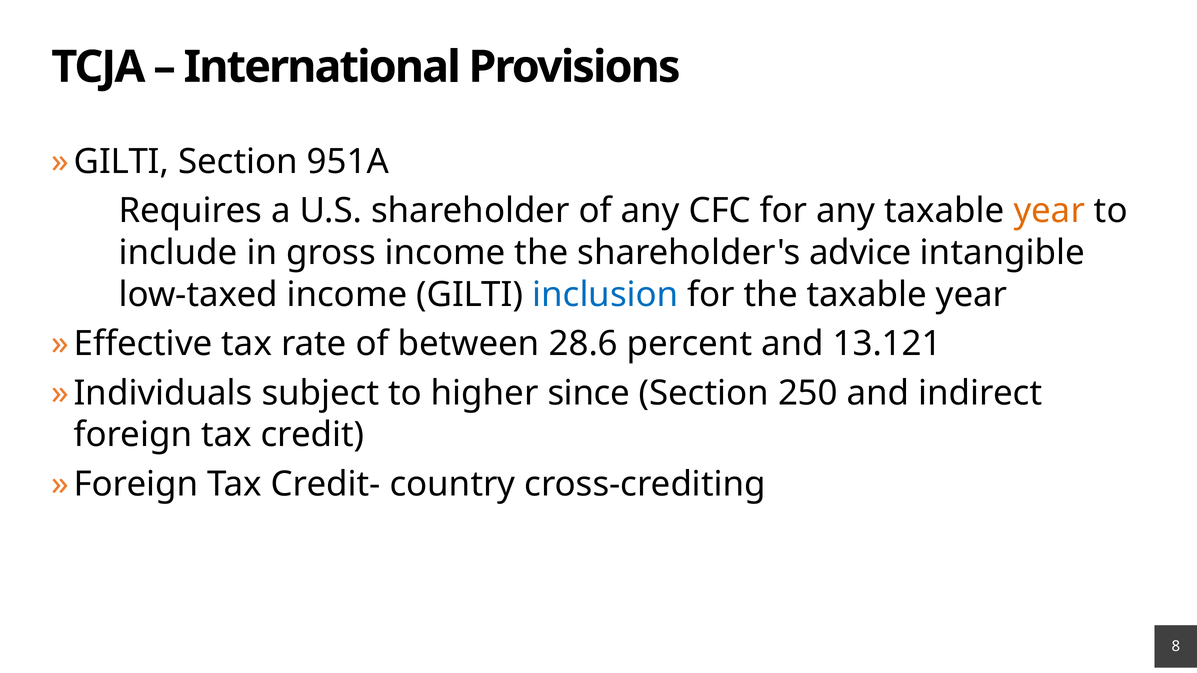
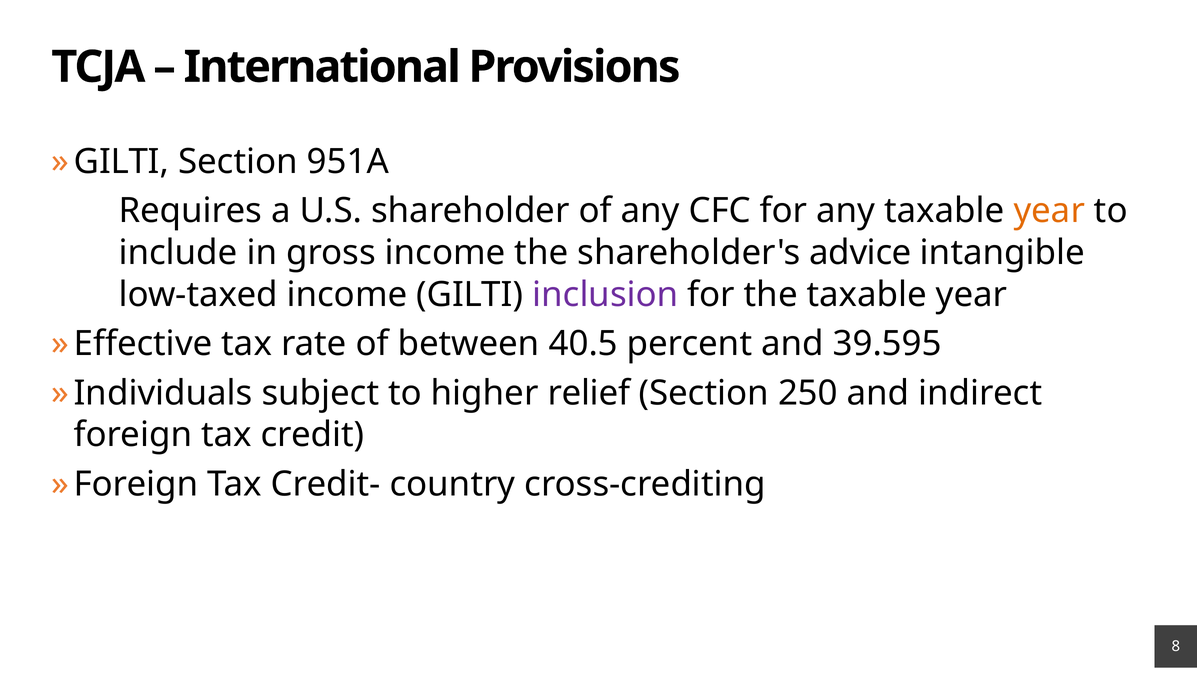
inclusion colour: blue -> purple (605, 295)
28.6: 28.6 -> 40.5 (583, 344)
13.121: 13.121 -> 39.595 (887, 344)
since: since -> relief (589, 393)
